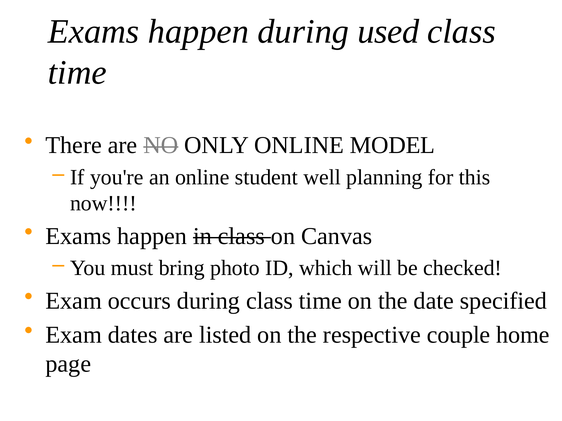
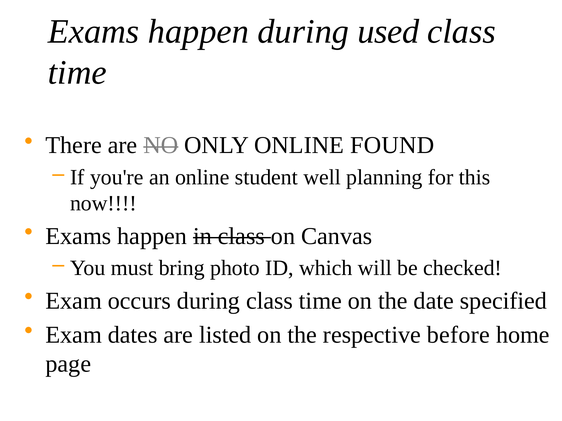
MODEL: MODEL -> FOUND (392, 145)
couple: couple -> before (458, 335)
